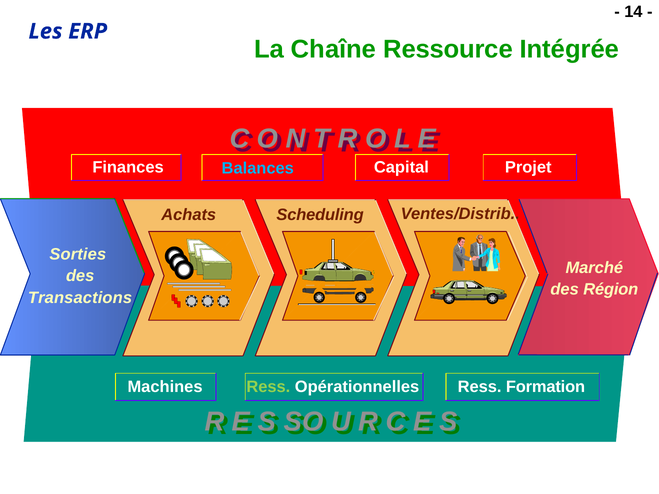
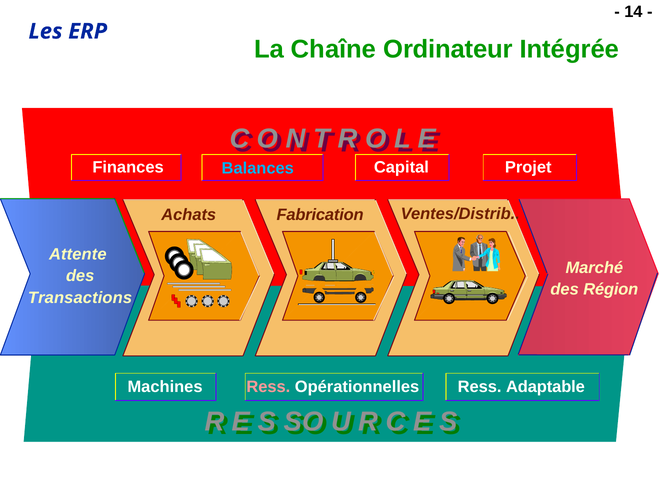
Ressource: Ressource -> Ordinateur (448, 49)
Scheduling: Scheduling -> Fabrication (320, 215)
Sorties: Sorties -> Attente (78, 254)
Ress colour: light green -> pink (268, 387)
Formation: Formation -> Adaptable (545, 387)
